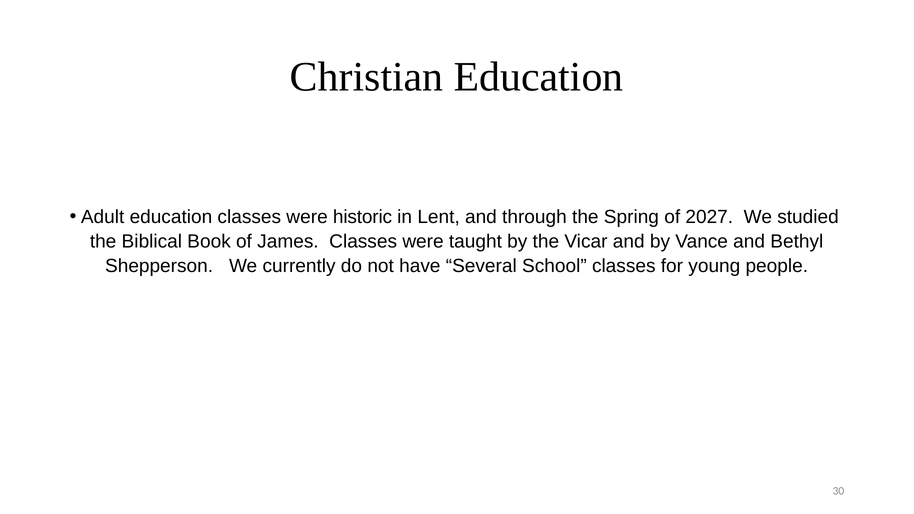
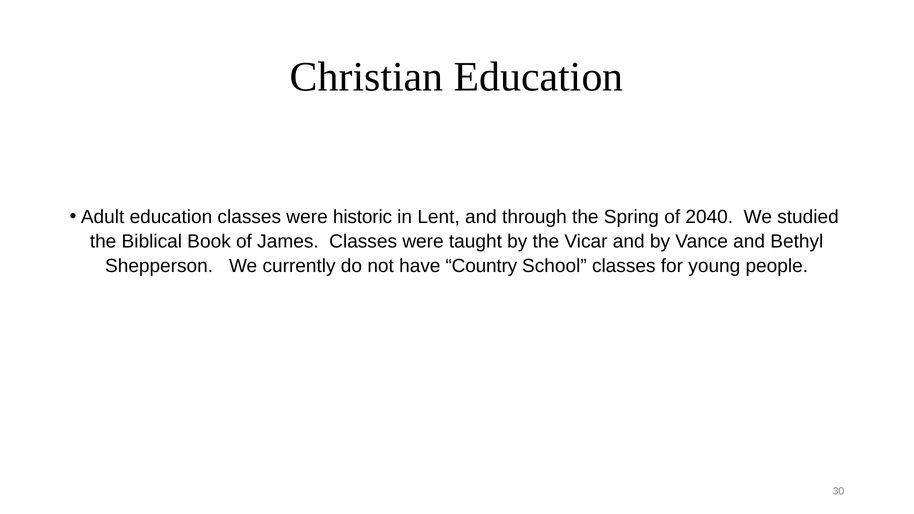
2027: 2027 -> 2040 (709, 217)
Several: Several -> Country (481, 266)
